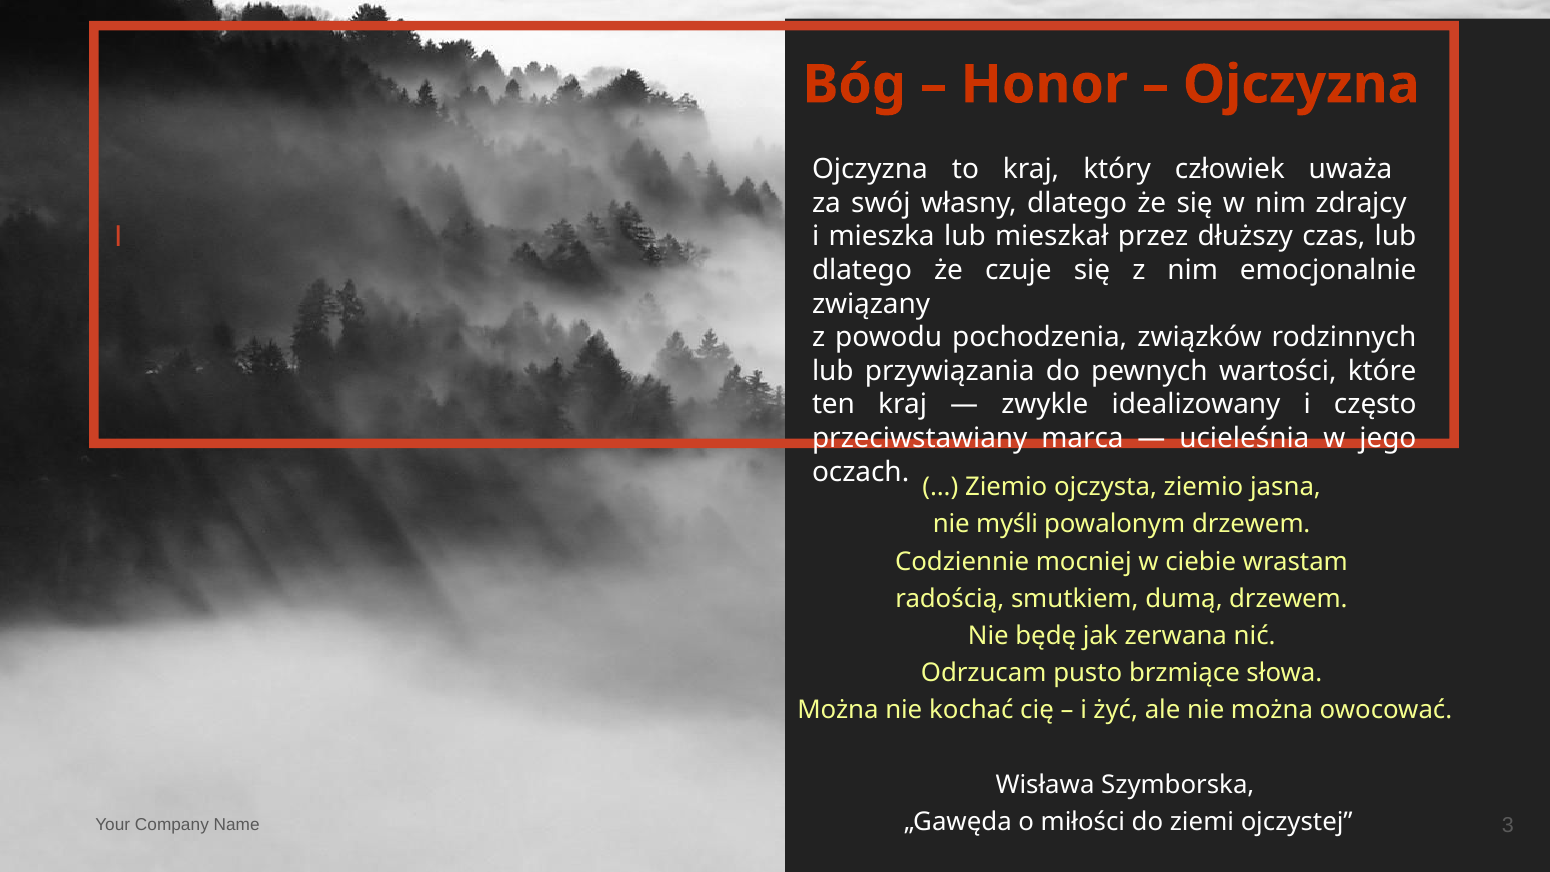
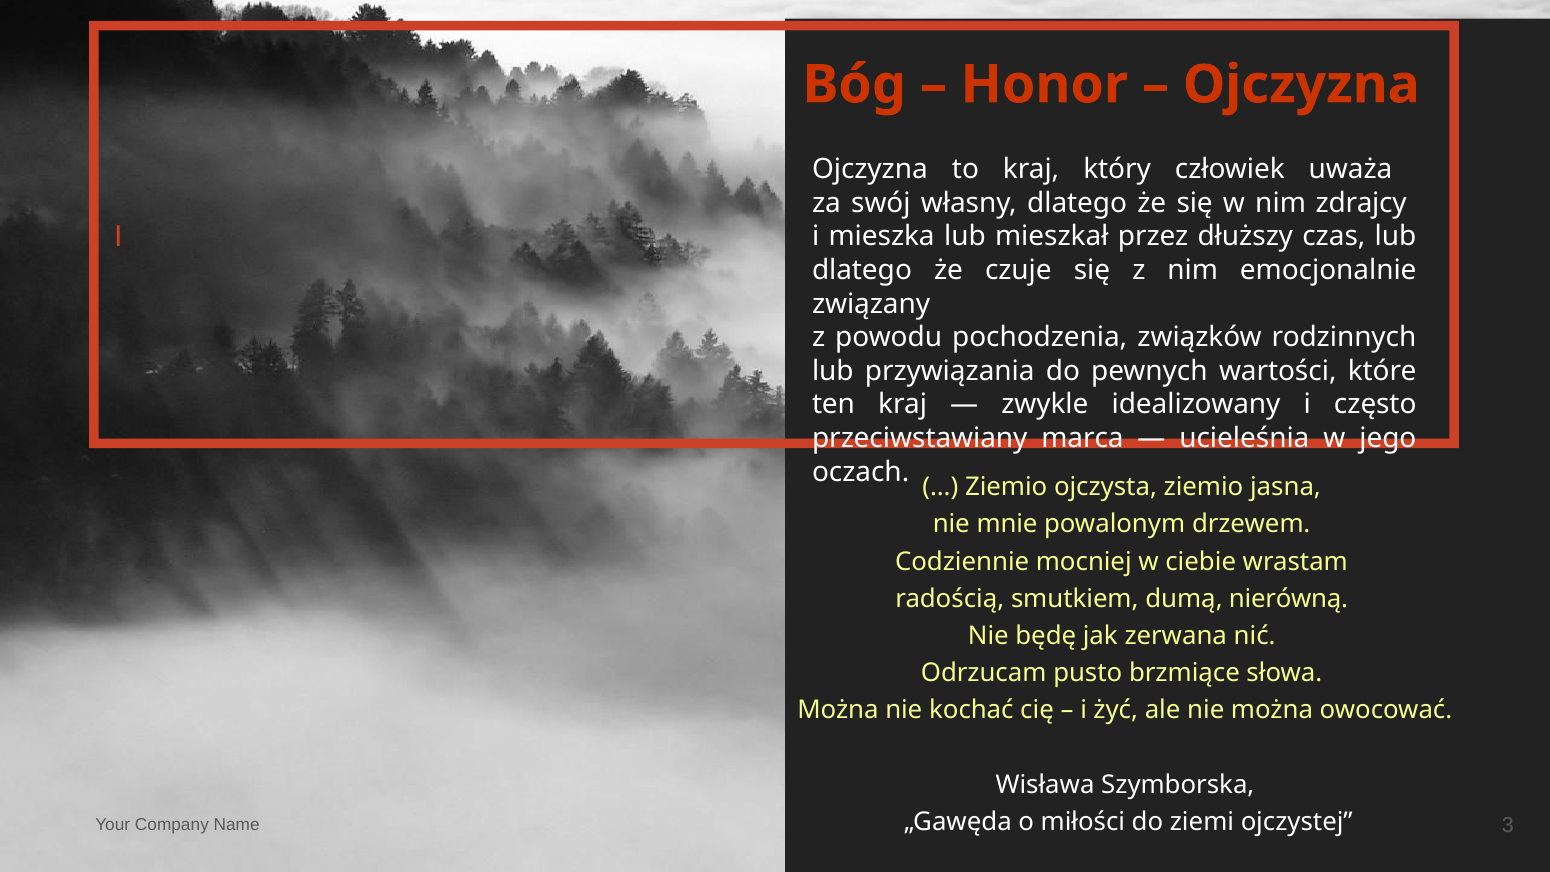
myśli: myśli -> mnie (1007, 524)
dumą drzewem: drzewem -> nierówną (1288, 599)
